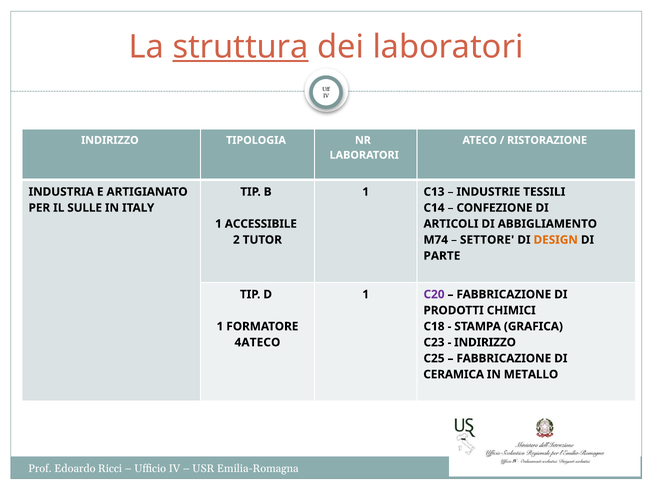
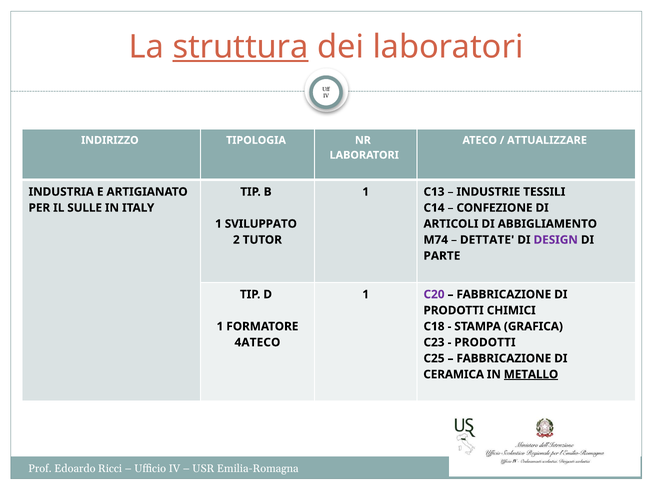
RISTORAZIONE: RISTORAZIONE -> ATTUALIZZARE (547, 140)
ACCESSIBILE: ACCESSIBILE -> SVILUPPATO (261, 224)
SETTORE: SETTORE -> DETTATE (487, 240)
DESIGN colour: orange -> purple (556, 240)
INDIRIZZO: INDIRIZZO -> PRODOTTI (485, 342)
METALLO underline: none -> present (531, 374)
